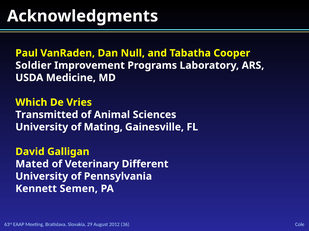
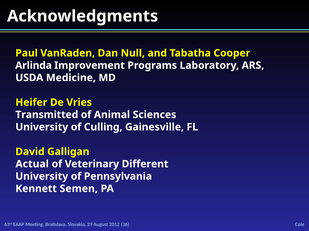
Soldier: Soldier -> Arlinda (34, 66)
Which: Which -> Heifer (31, 103)
Mating: Mating -> Culling (103, 127)
Mated: Mated -> Actual (32, 164)
